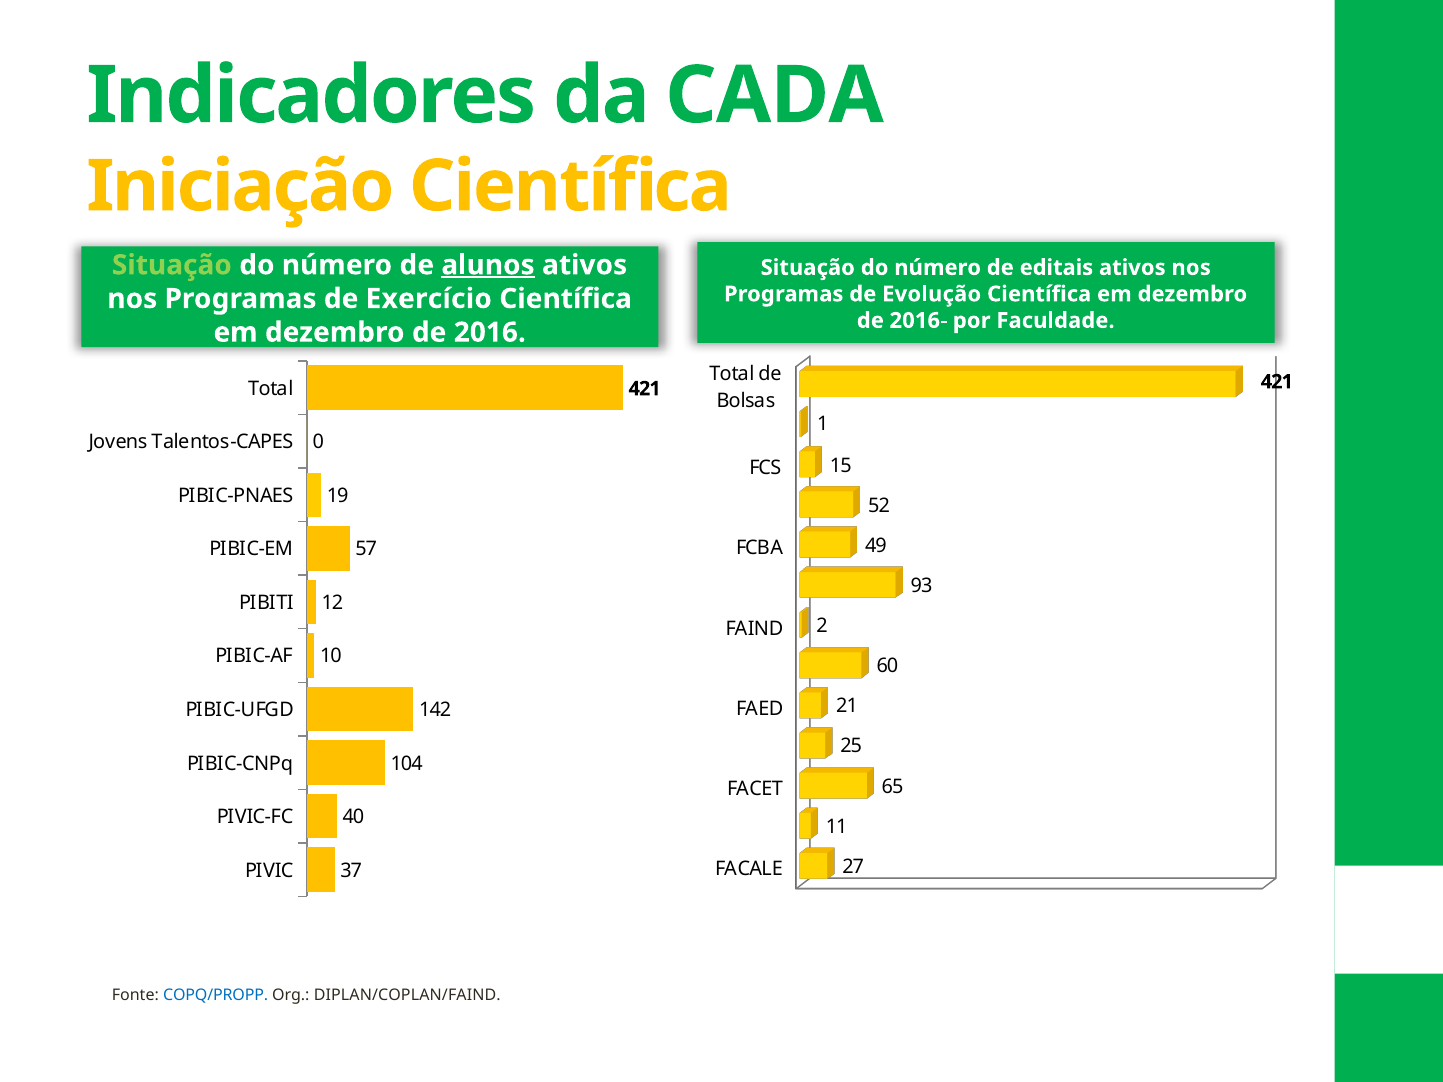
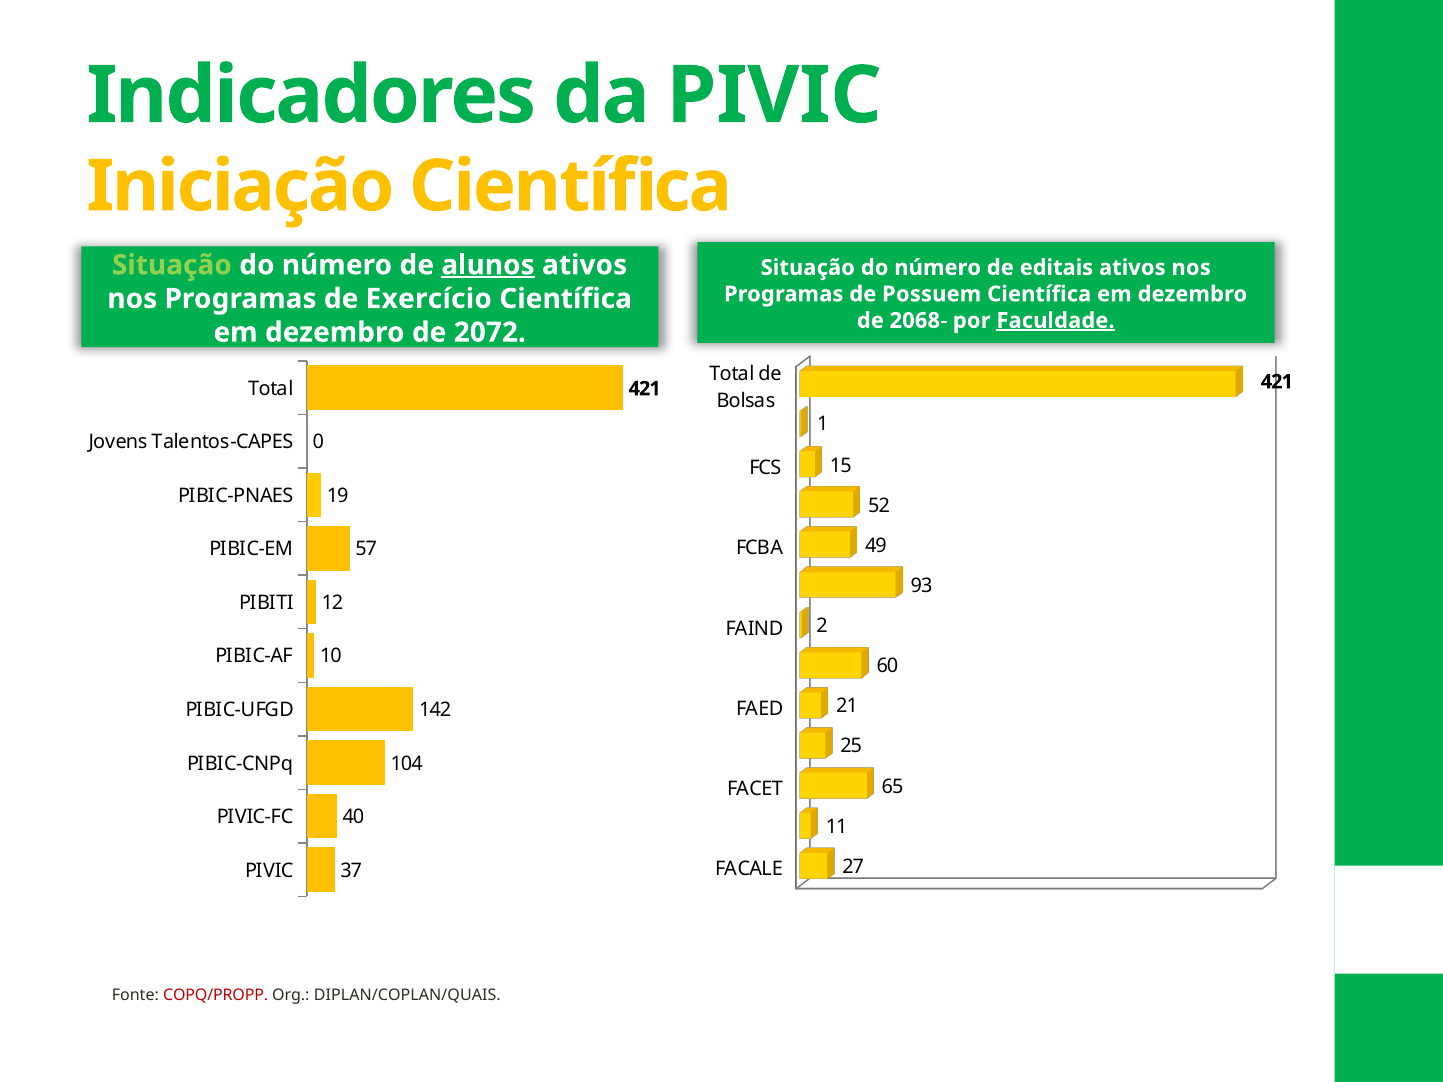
da CADA: CADA -> PIVIC (774, 96)
Evolução: Evolução -> Possuem (932, 294)
2016-: 2016- -> 2068- (918, 321)
Faculdade underline: none -> present (1056, 321)
2016: 2016 -> 2072 (490, 333)
COPQ/PROPP colour: blue -> red (216, 995)
DIPLAN/COPLAN/FAIND: DIPLAN/COPLAN/FAIND -> DIPLAN/COPLAN/QUAIS (407, 995)
